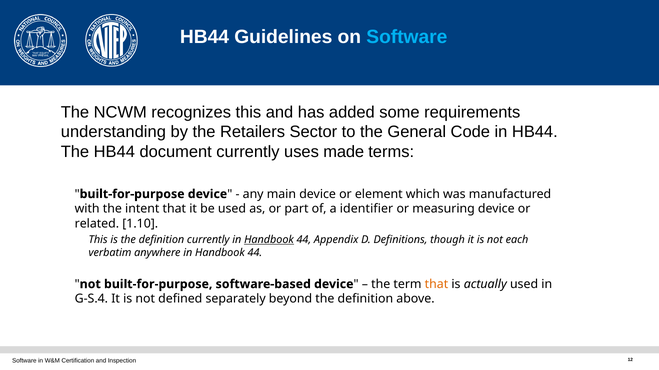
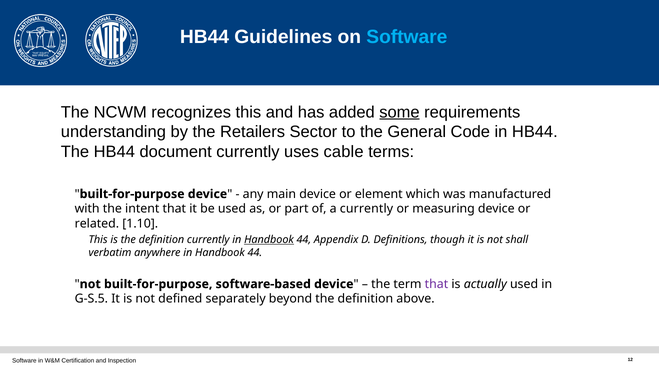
some underline: none -> present (399, 112)
made: made -> cable (344, 152)
a identifier: identifier -> currently (367, 209)
each: each -> shall (517, 240)
that colour: orange -> purple (436, 285)
G-S.4: G-S.4 -> G-S.5 (91, 299)
